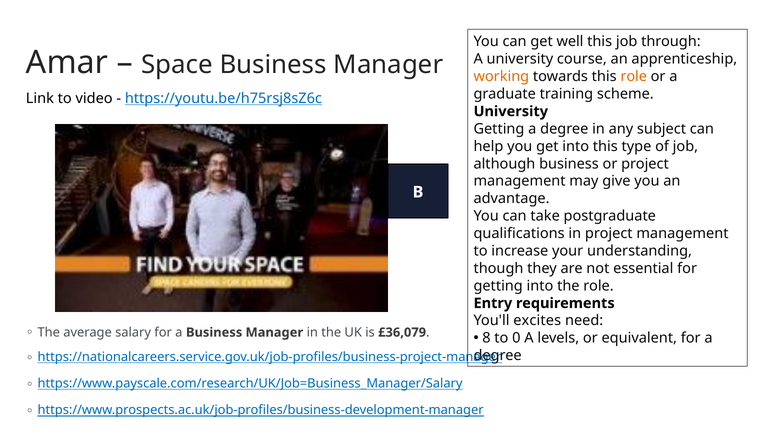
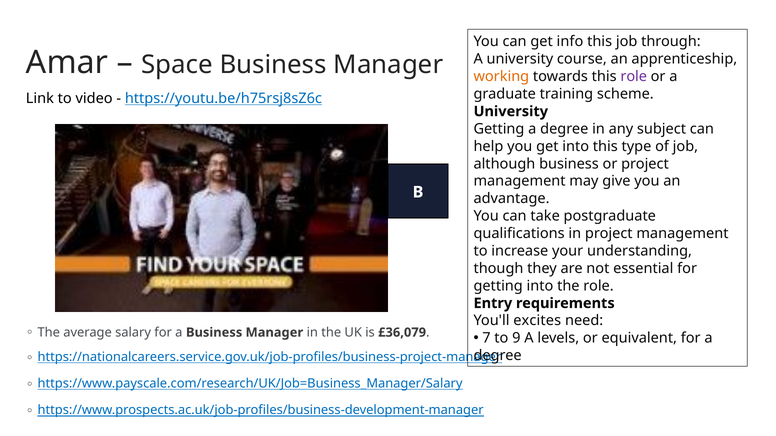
well: well -> info (570, 42)
role colour: orange -> purple (634, 77)
8: 8 -> 7 (486, 339)
0: 0 -> 9 (516, 339)
